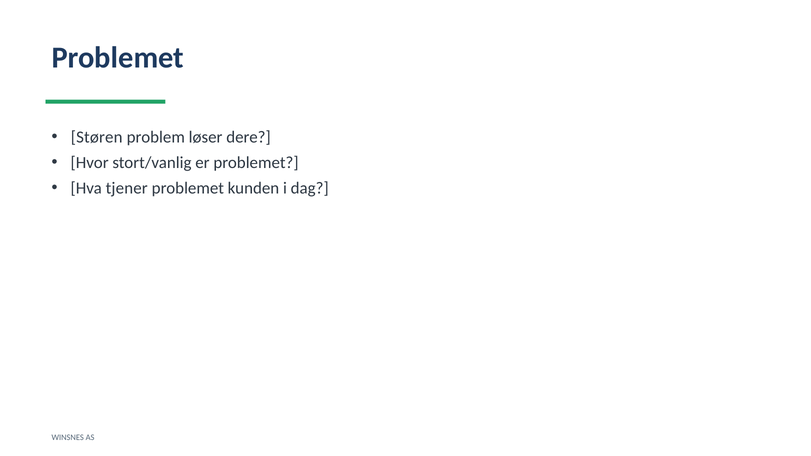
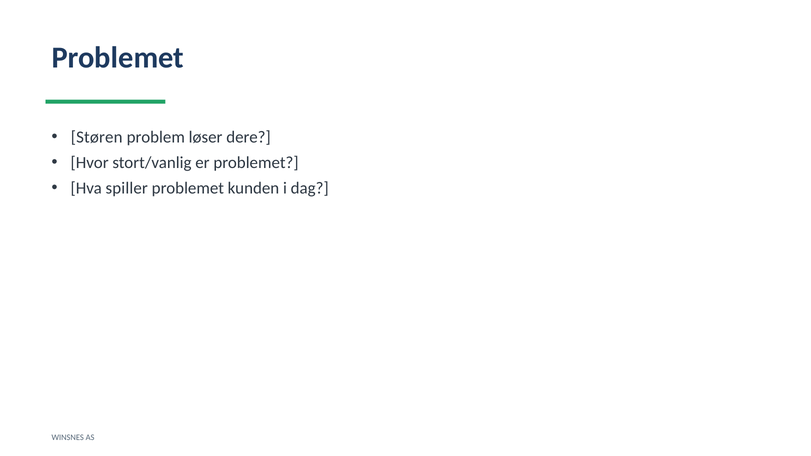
tjener: tjener -> spiller (127, 188)
